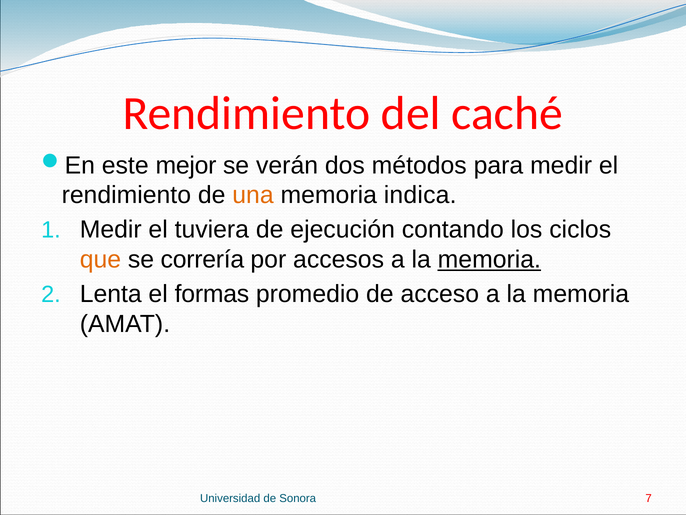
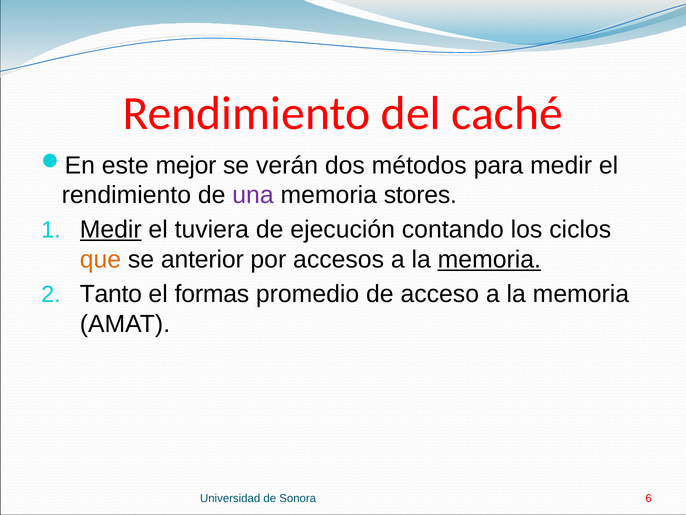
una colour: orange -> purple (253, 195)
indica: indica -> stores (420, 195)
Medir underline: none -> present (111, 230)
correría: correría -> anterior (202, 259)
Lenta: Lenta -> Tanto (111, 294)
7: 7 -> 6 (649, 498)
